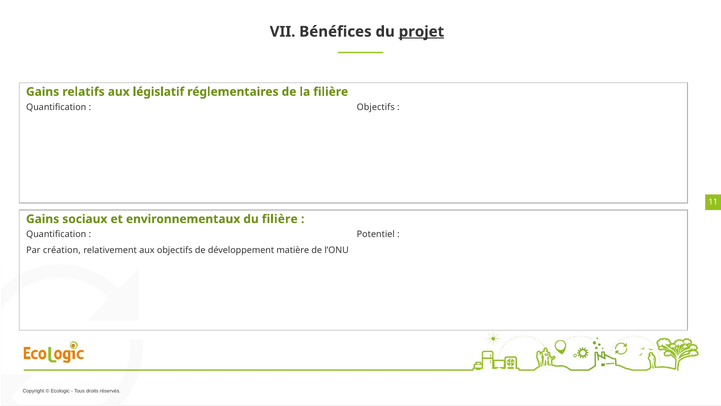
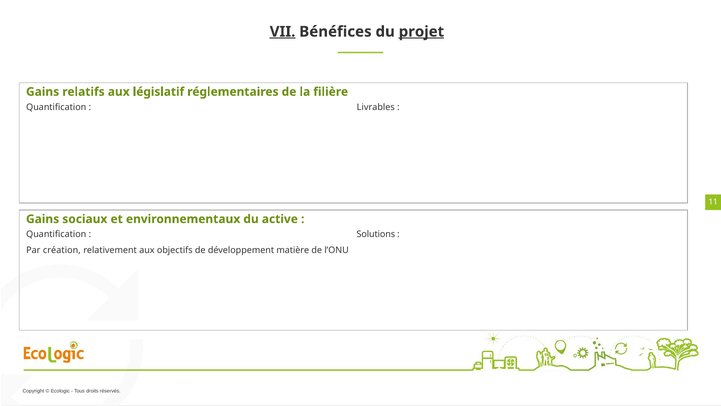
VII underline: none -> present (283, 32)
Objectifs: Objectifs -> Livrables (376, 107)
du filière: filière -> active (280, 219)
Potentiel: Potentiel -> Solutions (376, 234)
